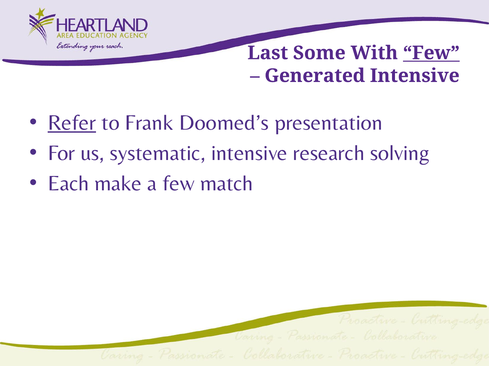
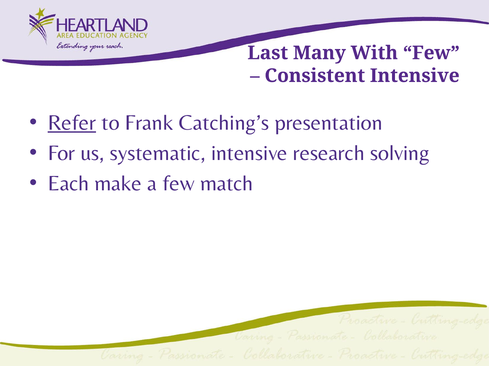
Some: Some -> Many (319, 53)
Few underline: present -> none (431, 53)
Generated: Generated -> Consistent (315, 76)
Doomed’s: Doomed’s -> Catching’s (224, 123)
